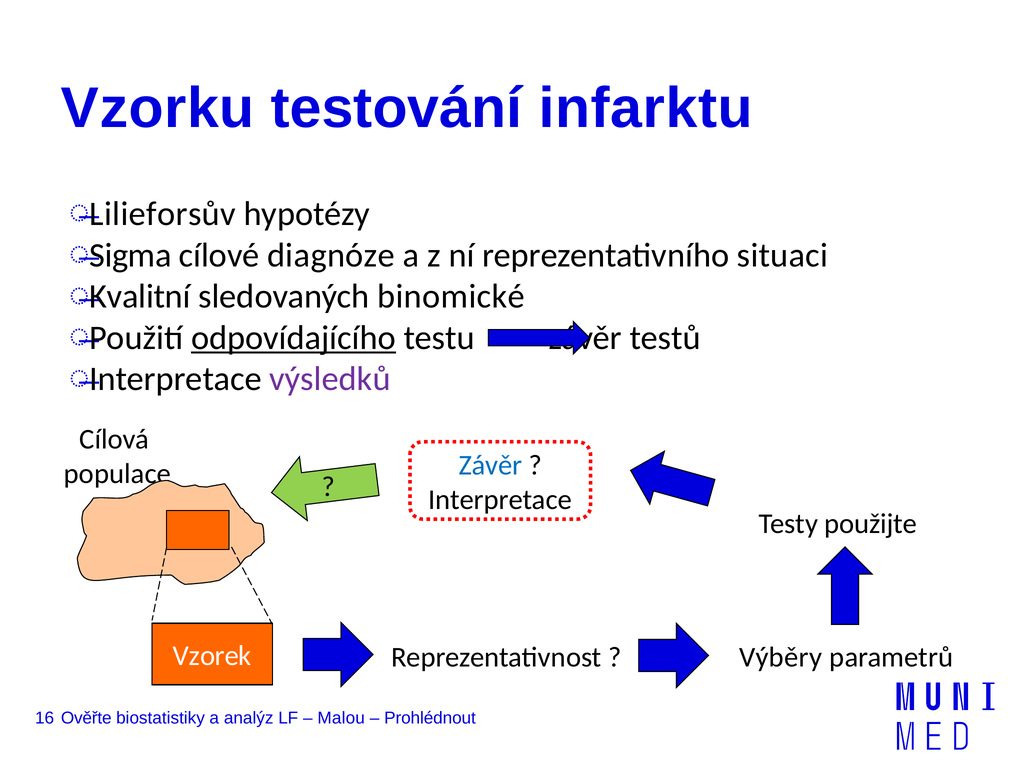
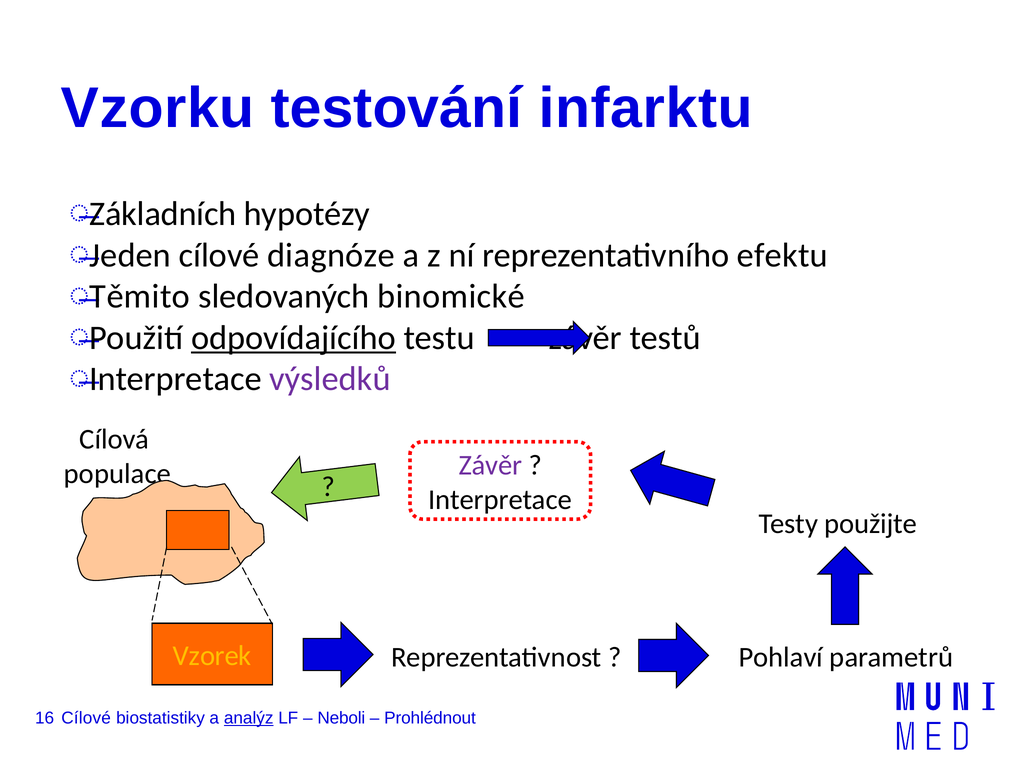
Lilieforsův: Lilieforsův -> Základních (163, 214)
Sigma: Sigma -> Jeden (130, 255)
situaci: situaci -> efektu (782, 255)
Kvalitní: Kvalitní -> Těmito (140, 297)
Závěr colour: blue -> purple (490, 465)
Vzorek colour: white -> yellow (212, 656)
Výběry: Výběry -> Pohlaví (781, 657)
Ověřte: Ověřte -> Cílové (86, 718)
analýz underline: none -> present (249, 718)
Malou: Malou -> Neboli (341, 718)
